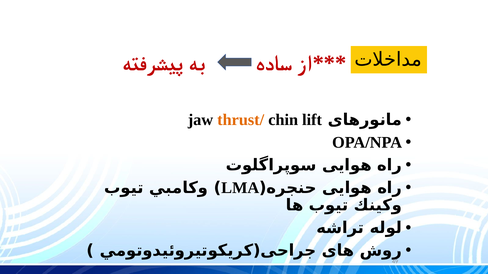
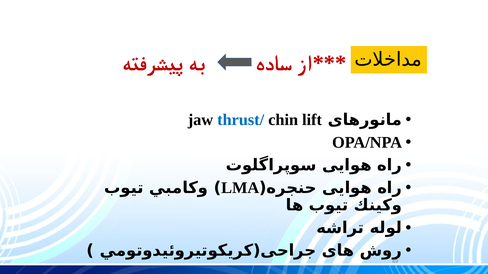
thrust/ colour: orange -> blue (241, 120)
